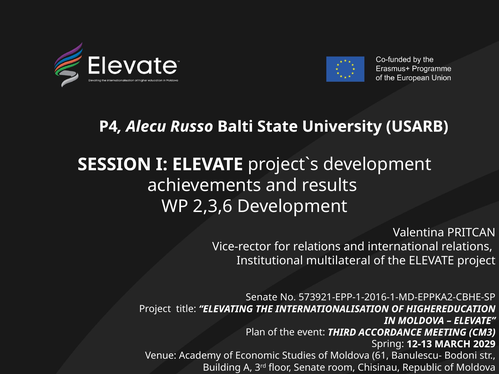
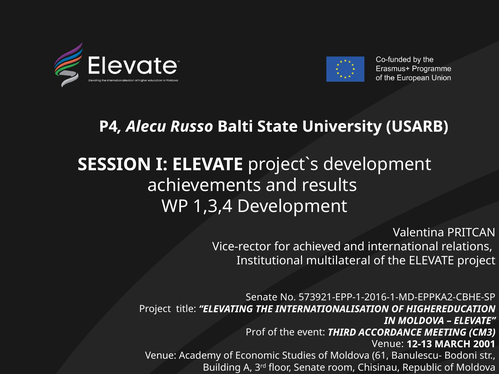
2,3,6: 2,3,6 -> 1,3,4 (213, 207)
for relations: relations -> achieved (317, 247)
Plan: Plan -> Prof (255, 333)
Spring: Spring -> Venue (388, 344)
2029: 2029 -> 2001 (484, 344)
